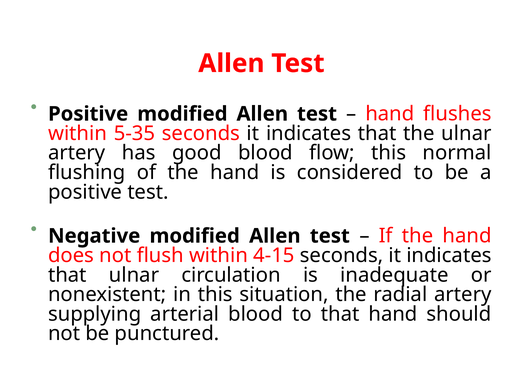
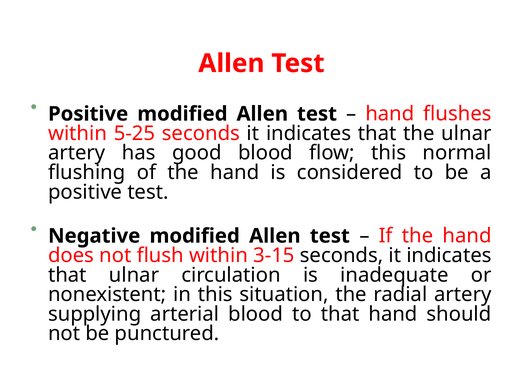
5-35: 5-35 -> 5-25 (134, 134)
4-15: 4-15 -> 3-15 (274, 256)
